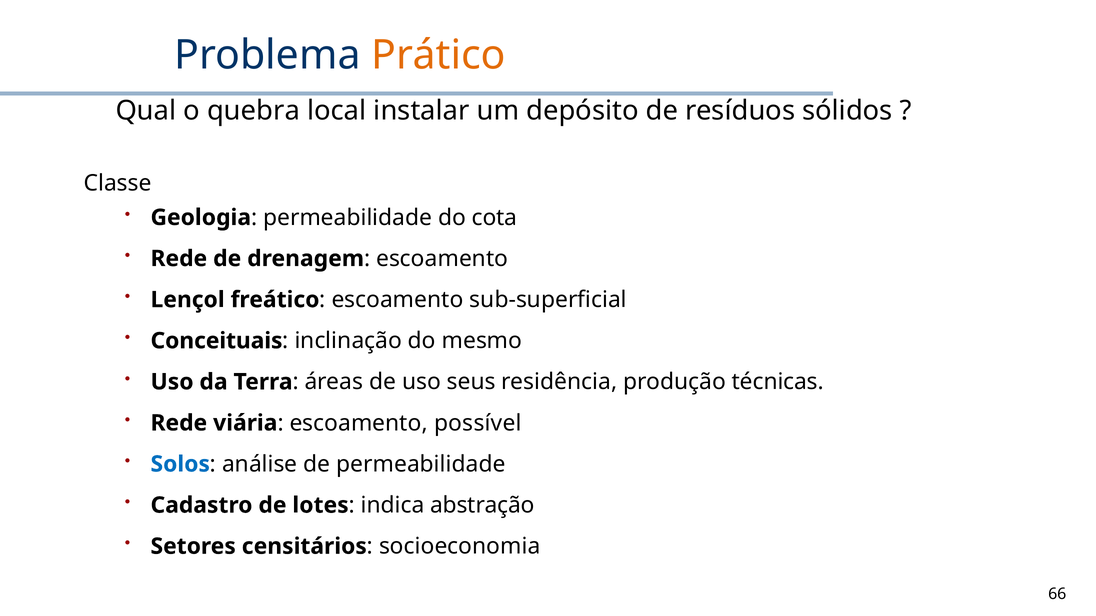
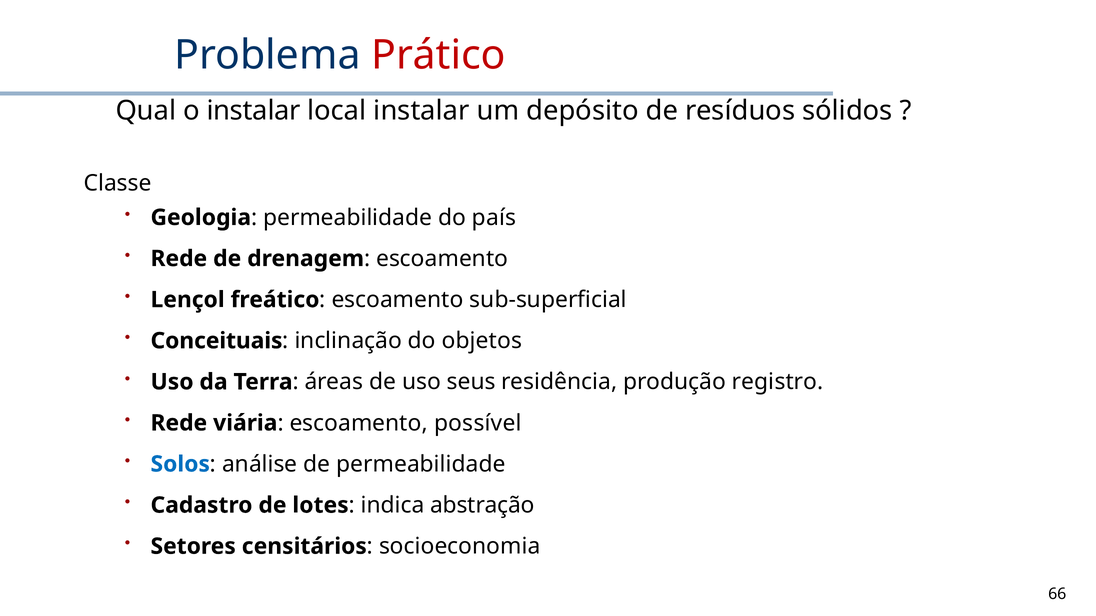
Prático colour: orange -> red (438, 55)
o quebra: quebra -> instalar (254, 111)
cota: cota -> país (494, 218)
mesmo: mesmo -> objetos (482, 341)
técnicas: técnicas -> registro (778, 382)
